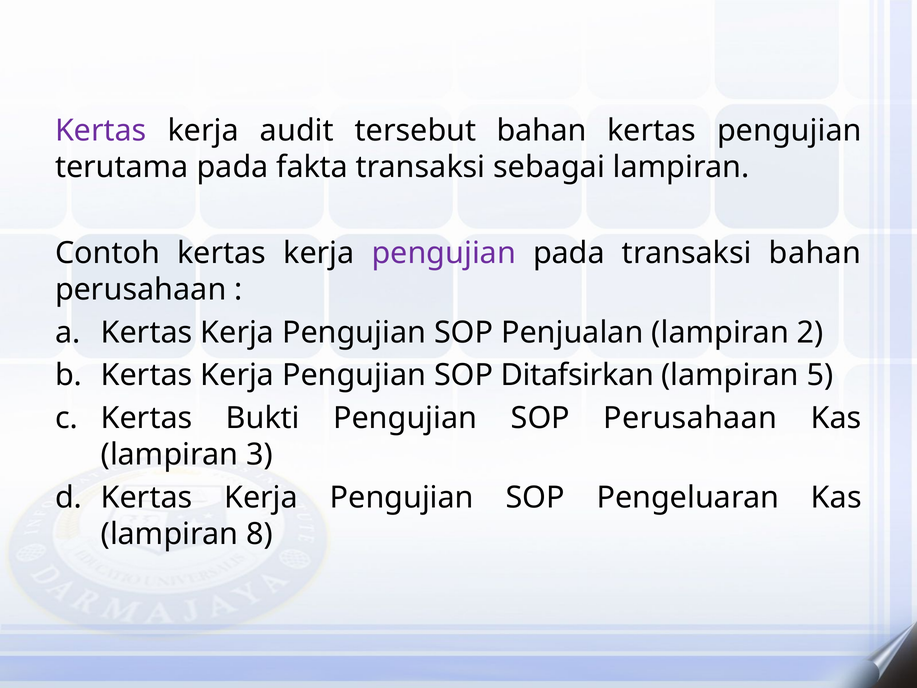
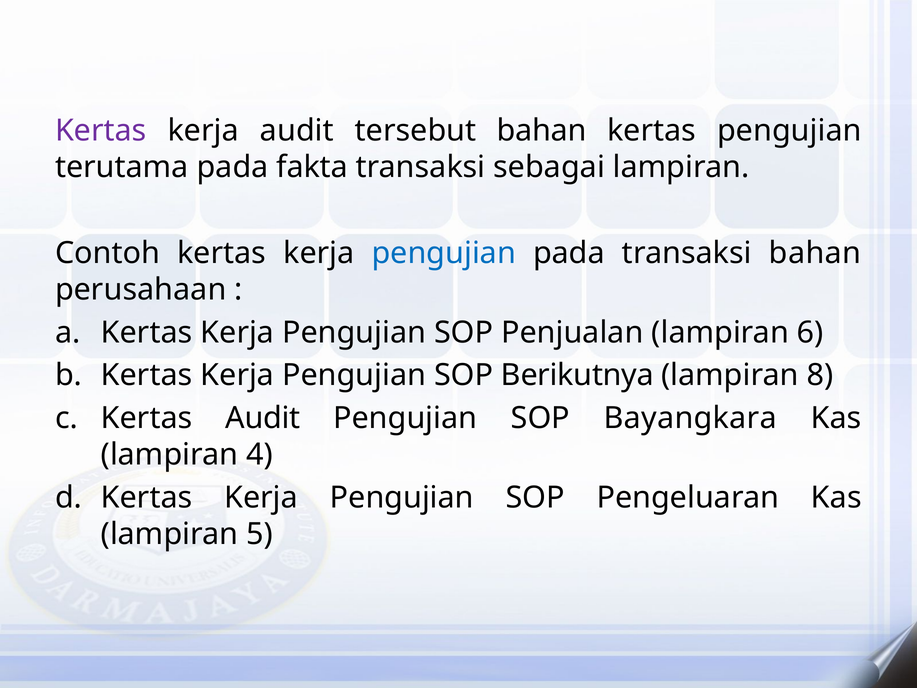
pengujian colour: purple -> blue (444, 253)
2: 2 -> 6 (810, 332)
Ditafsirkan: Ditafsirkan -> Berikutnya (577, 375)
5: 5 -> 8 (820, 375)
Kertas Bukti: Bukti -> Audit (263, 418)
SOP Perusahaan: Perusahaan -> Bayangkara (690, 418)
3: 3 -> 4 (260, 455)
8: 8 -> 5 (260, 534)
